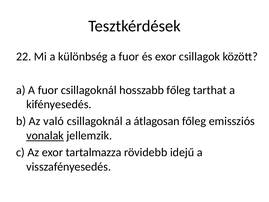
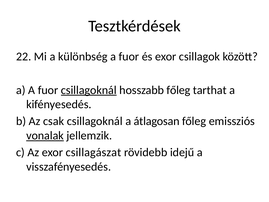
csillagoknál underline: none -> present (89, 90)
való: való -> csak (54, 121)
tartalmazza: tartalmazza -> csillagászat (93, 152)
